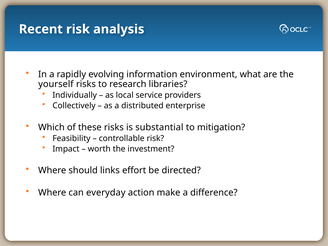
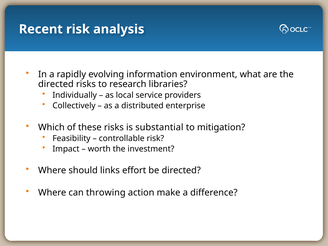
yourself: yourself -> directed (56, 84)
everyday: everyday -> throwing (106, 193)
